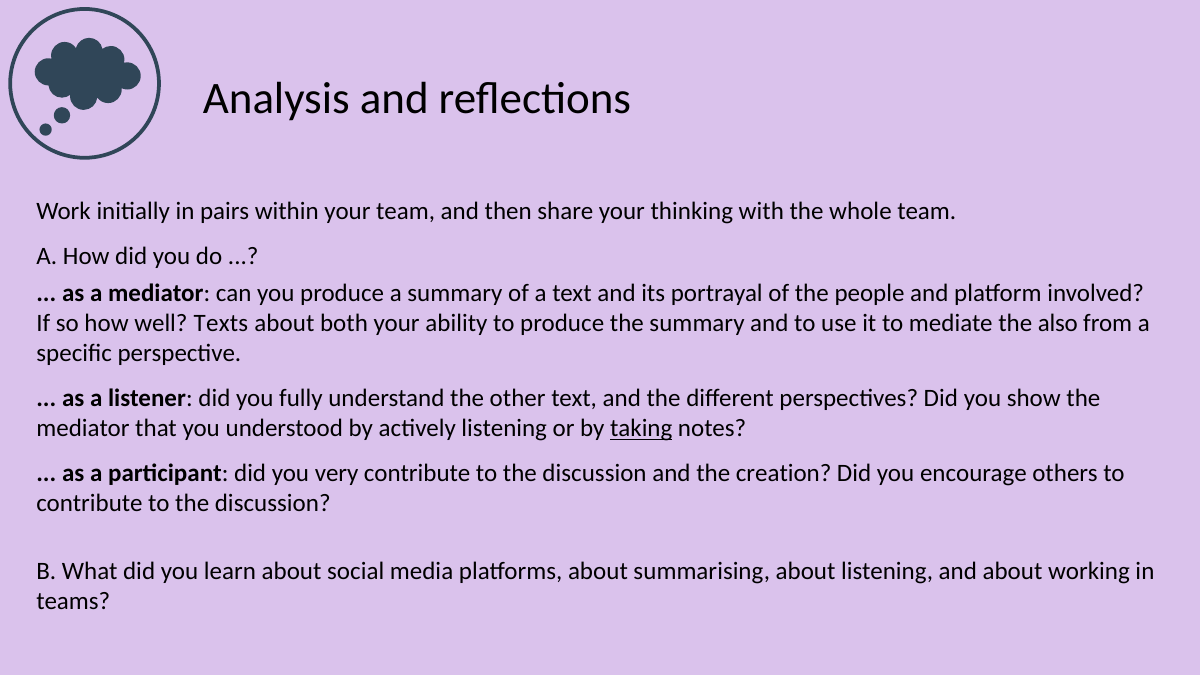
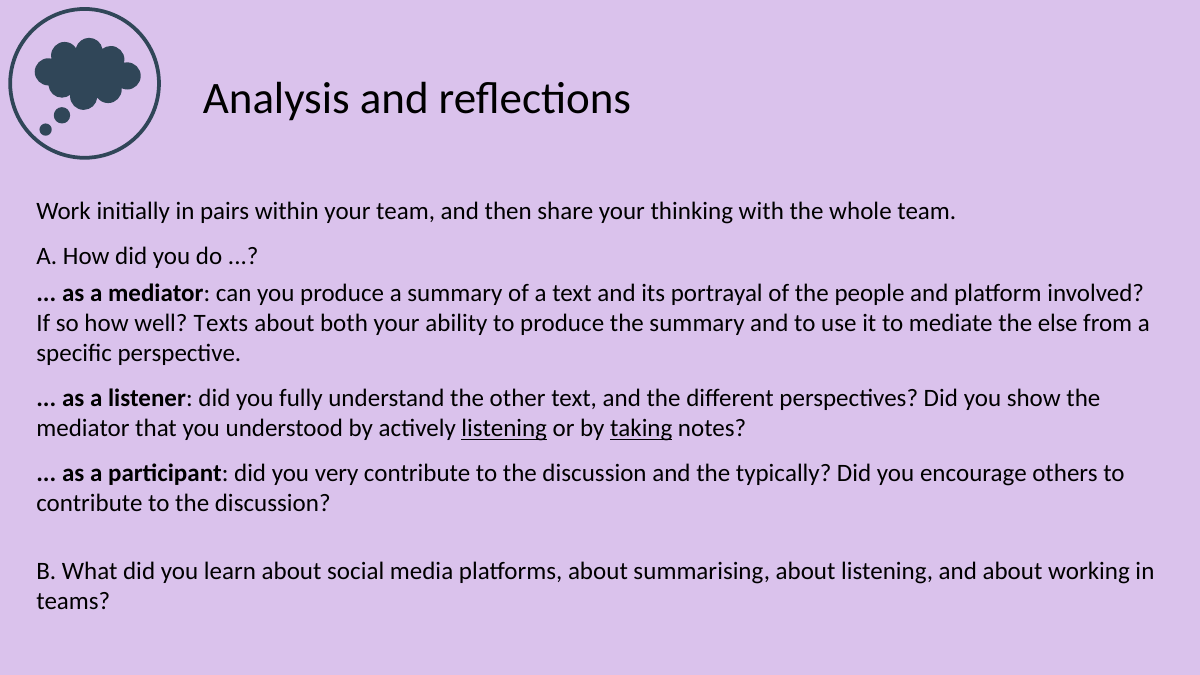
also: also -> else (1058, 324)
listening underline: none -> present (504, 429)
creation: creation -> typically (784, 474)
